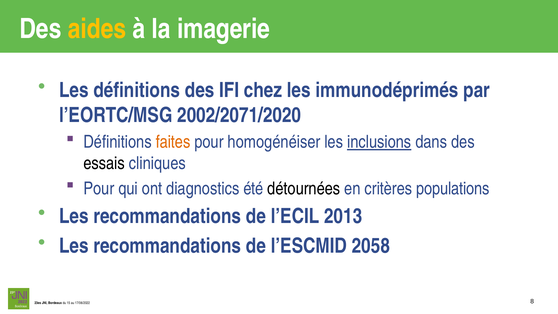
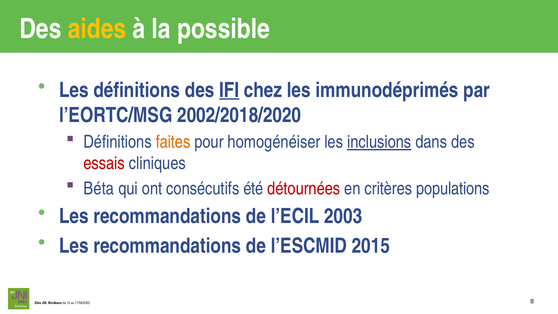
imagerie: imagerie -> possible (223, 29)
IFI underline: none -> present (229, 90)
2002/2071/2020: 2002/2071/2020 -> 2002/2018/2020 (239, 115)
essais colour: black -> red (104, 163)
Pour: Pour -> Béta (99, 188)
diagnostics: diagnostics -> consécutifs (203, 188)
détournées colour: black -> red (304, 188)
2013: 2013 -> 2003 (343, 216)
2058: 2058 -> 2015 (371, 246)
